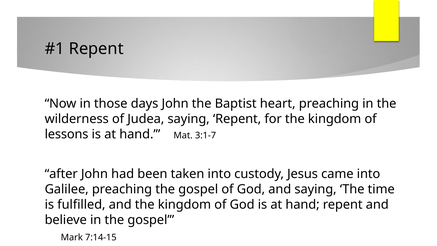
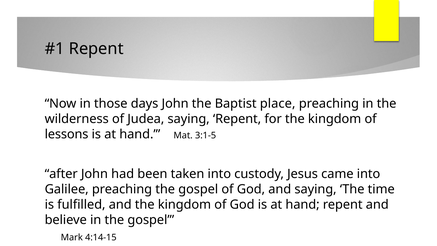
heart: heart -> place (278, 103)
3:1-7: 3:1-7 -> 3:1-5 (206, 135)
7:14-15: 7:14-15 -> 4:14-15 (101, 237)
